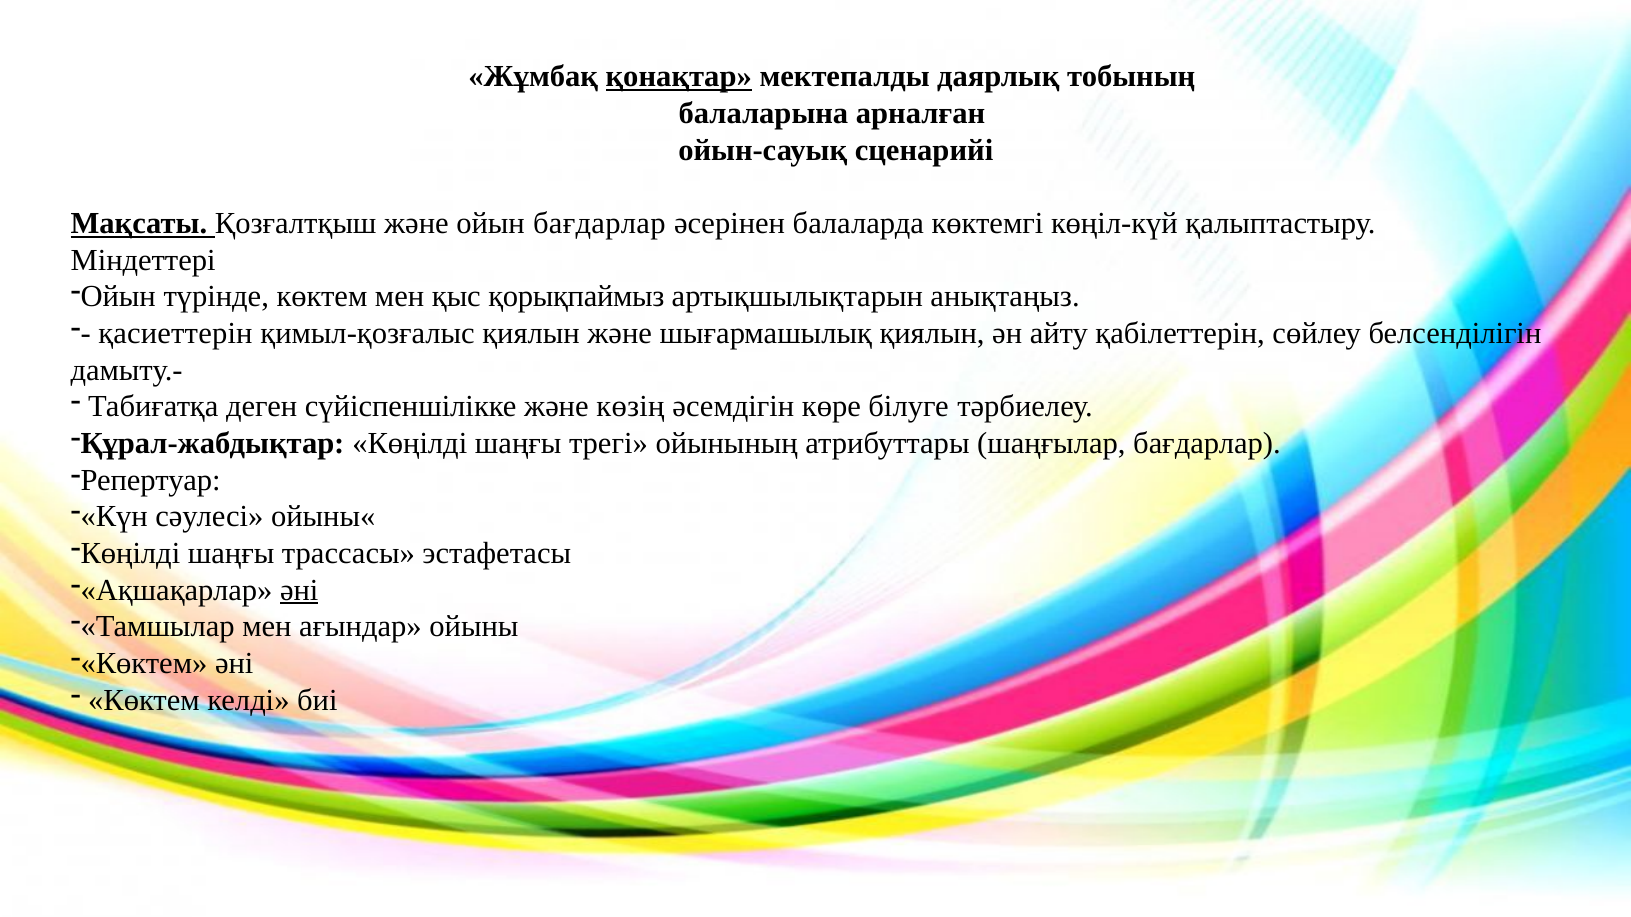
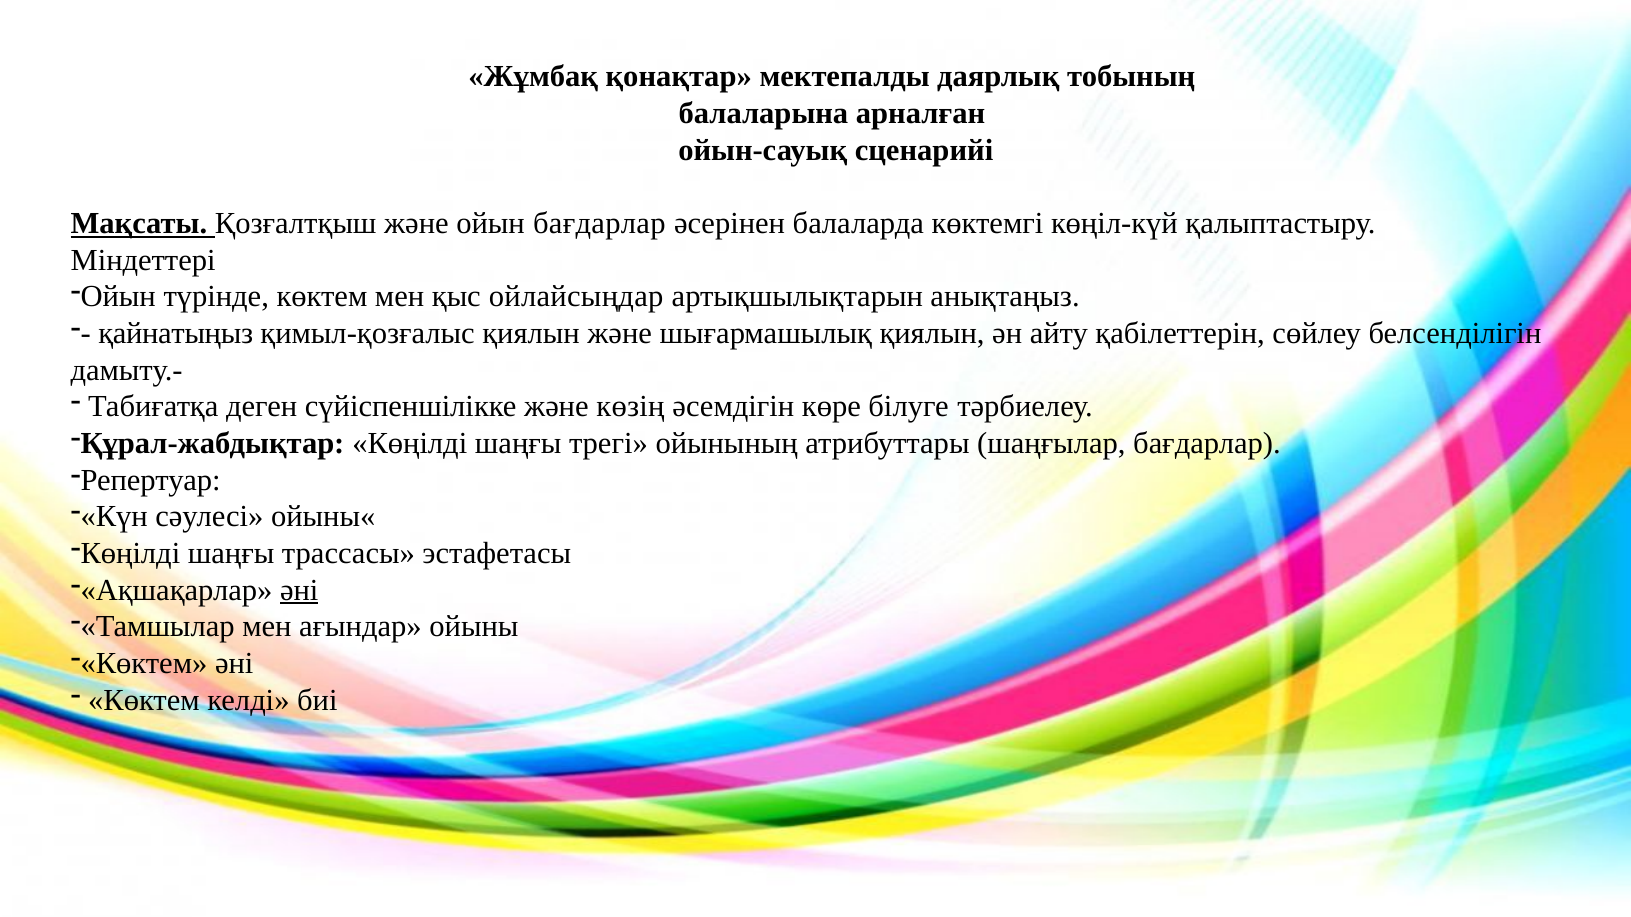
қонақтар underline: present -> none (679, 77)
қорықпаймыз: қорықпаймыз -> ойлайсыңдар (576, 297)
қасиеттерін: қасиеттерін -> қайнатыңыз (176, 333)
